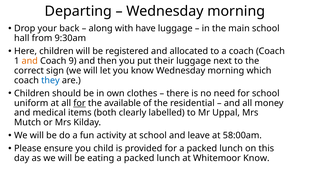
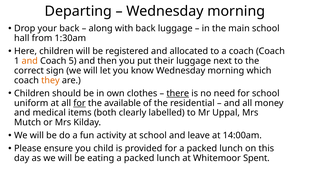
with have: have -> back (146, 29)
9:30am: 9:30am -> 1:30am (70, 38)
9: 9 -> 5 (73, 61)
they colour: blue -> orange (50, 81)
there underline: none -> present (178, 94)
58:00am: 58:00am -> 14:00am (242, 136)
Whitemoor Know: Know -> Spent (256, 158)
